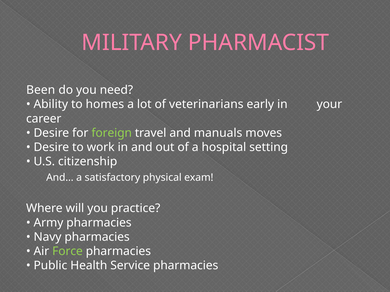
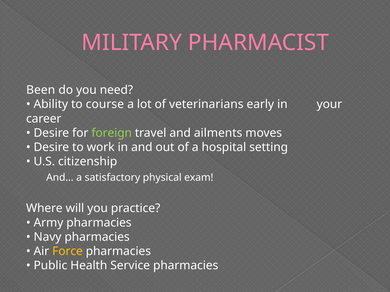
homes: homes -> course (105, 105)
manuals: manuals -> ailments (218, 133)
Force colour: light green -> yellow (68, 252)
